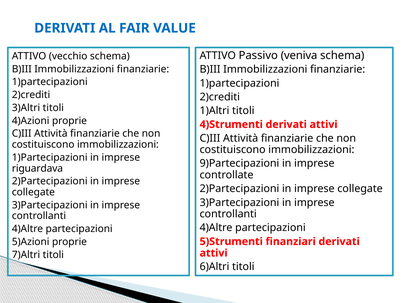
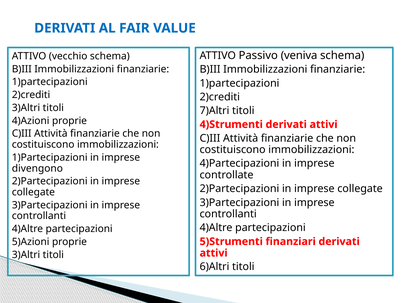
1)Altri: 1)Altri -> 7)Altri (214, 111)
9)Partecipazioni: 9)Partecipazioni -> 4)Partecipazioni (239, 163)
riguardava: riguardava -> divengono (37, 168)
7)Altri: 7)Altri -> 3)Altri (26, 255)
